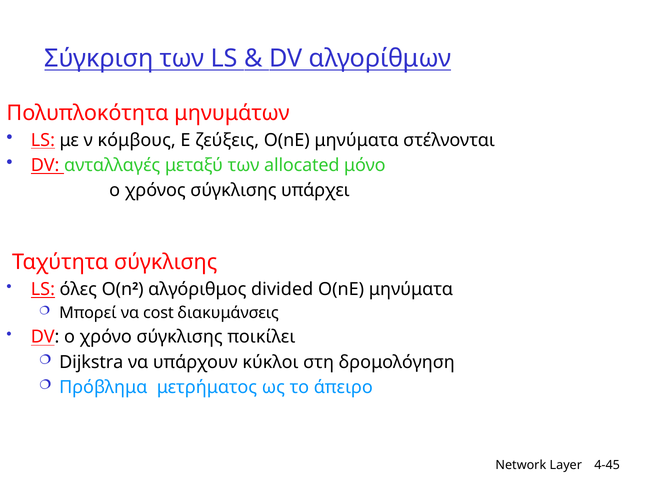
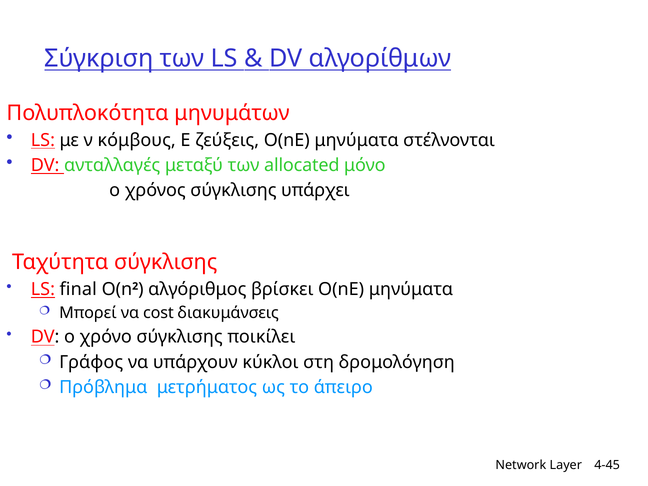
όλες: όλες -> final (78, 289)
divided: divided -> βρίσκει (282, 289)
Dijkstra: Dijkstra -> Γράφος (91, 362)
